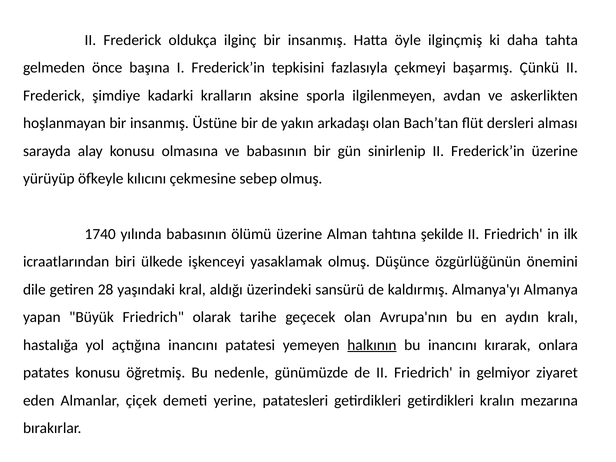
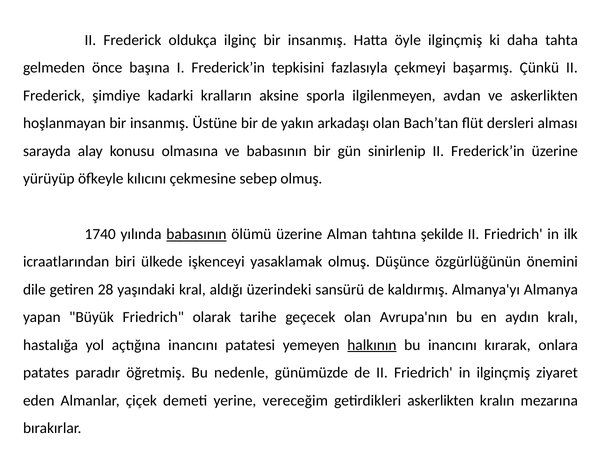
babasının underline: none -> present (196, 234)
patates konusu: konusu -> paradır (98, 373)
in gelmiyor: gelmiyor -> ilginçmiş (503, 373)
patatesleri: patatesleri -> vereceğim (295, 401)
getirdikleri getirdikleri: getirdikleri -> askerlikten (441, 401)
